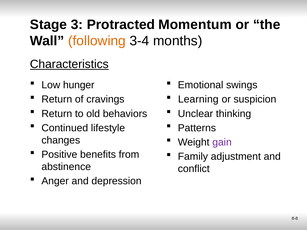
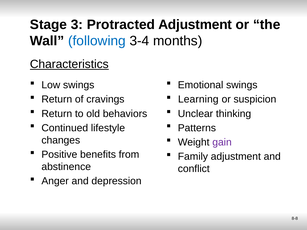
Protracted Momentum: Momentum -> Adjustment (195, 25)
following colour: orange -> blue (97, 41)
Low hunger: hunger -> swings (79, 85)
